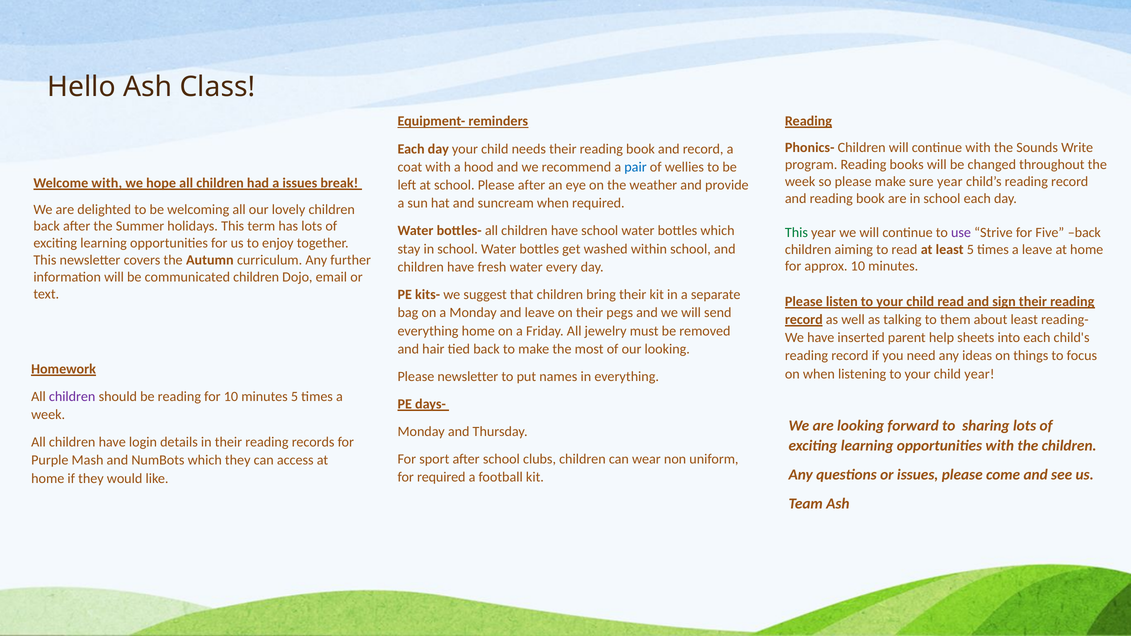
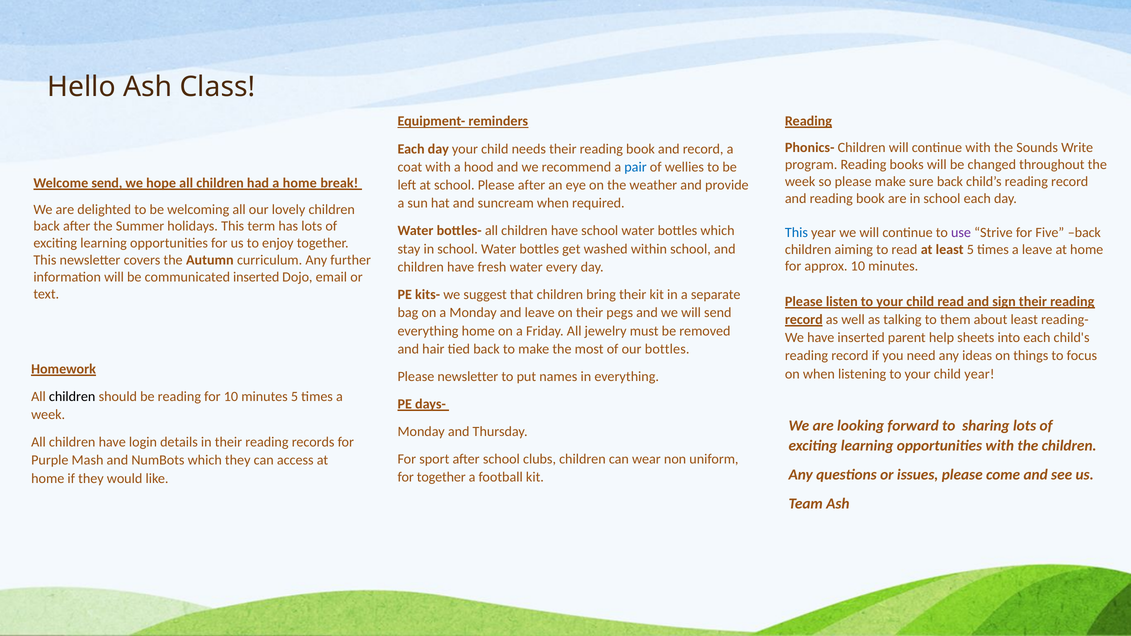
sure year: year -> back (950, 182)
Welcome with: with -> send (107, 183)
a issues: issues -> home (300, 183)
This colour: green -> blue (796, 232)
communicated children: children -> inserted (256, 277)
our looking: looking -> bottles (667, 349)
children colour: purple -> black (72, 397)
for required: required -> together (441, 477)
